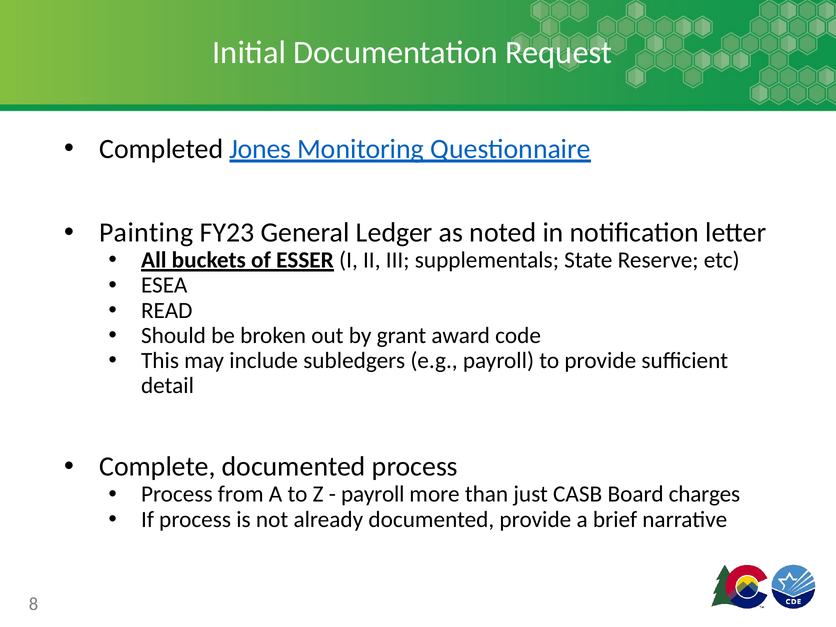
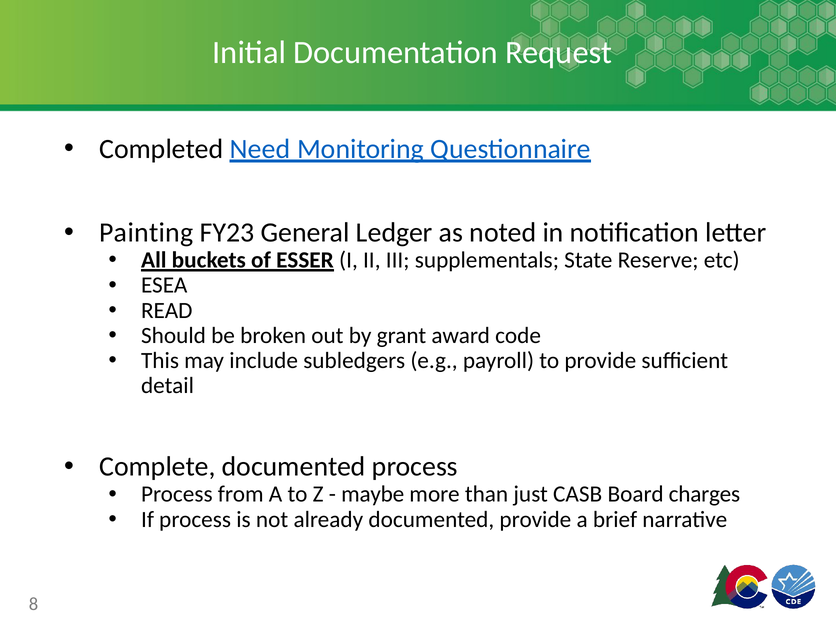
Jones: Jones -> Need (260, 149)
payroll: payroll -> maybe (373, 494)
